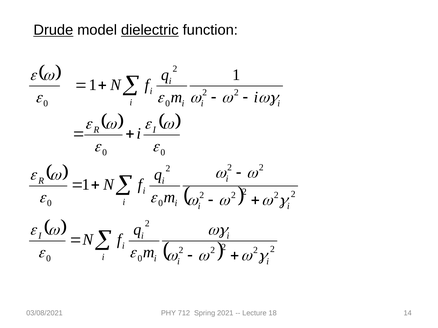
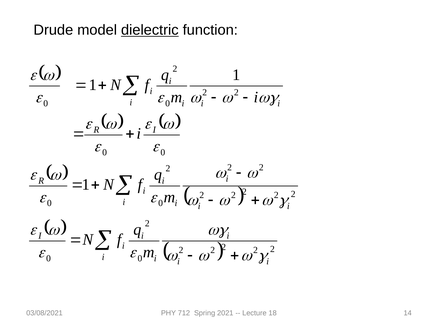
Drude underline: present -> none (53, 30)
